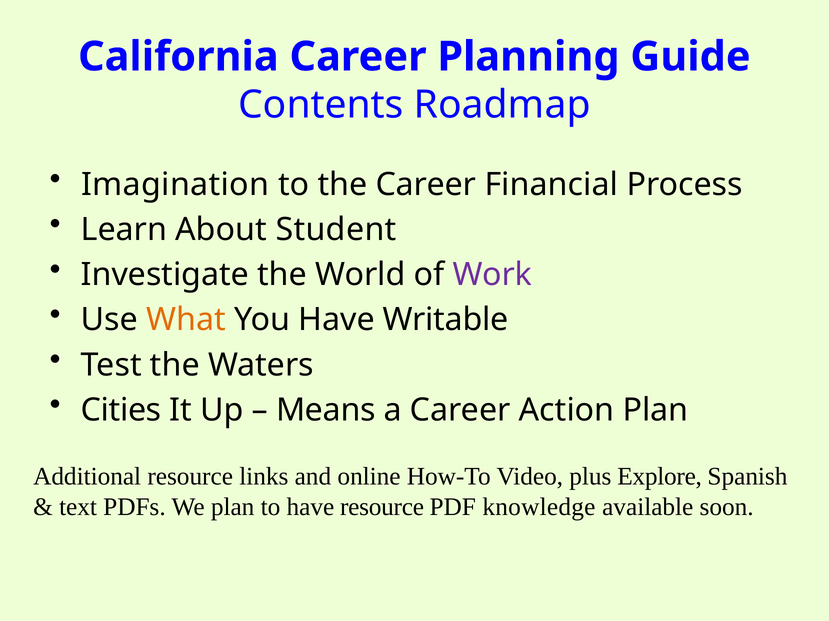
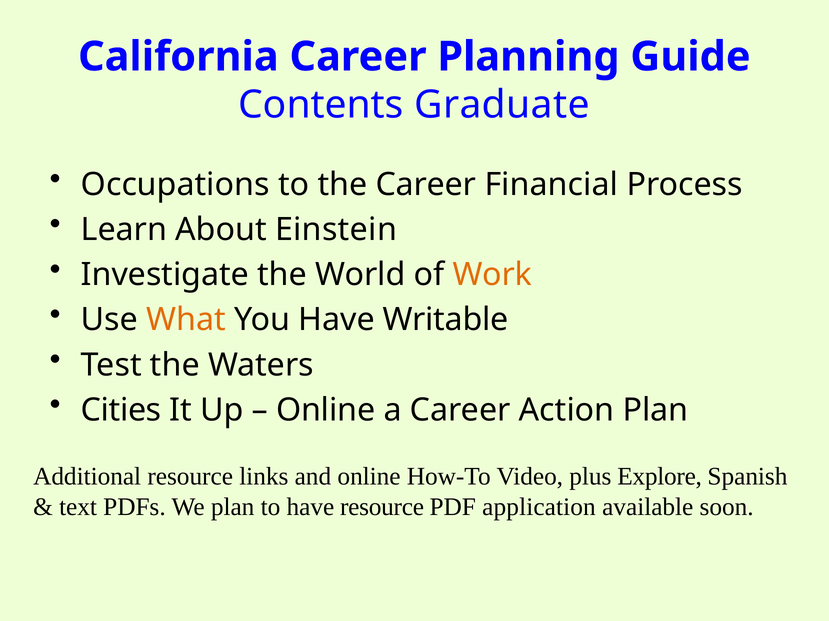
Roadmap: Roadmap -> Graduate (502, 105)
Imagination: Imagination -> Occupations (175, 185)
Student: Student -> Einstein (336, 230)
Work colour: purple -> orange (492, 275)
Means: Means -> Online (326, 410)
knowledge: knowledge -> application (539, 507)
